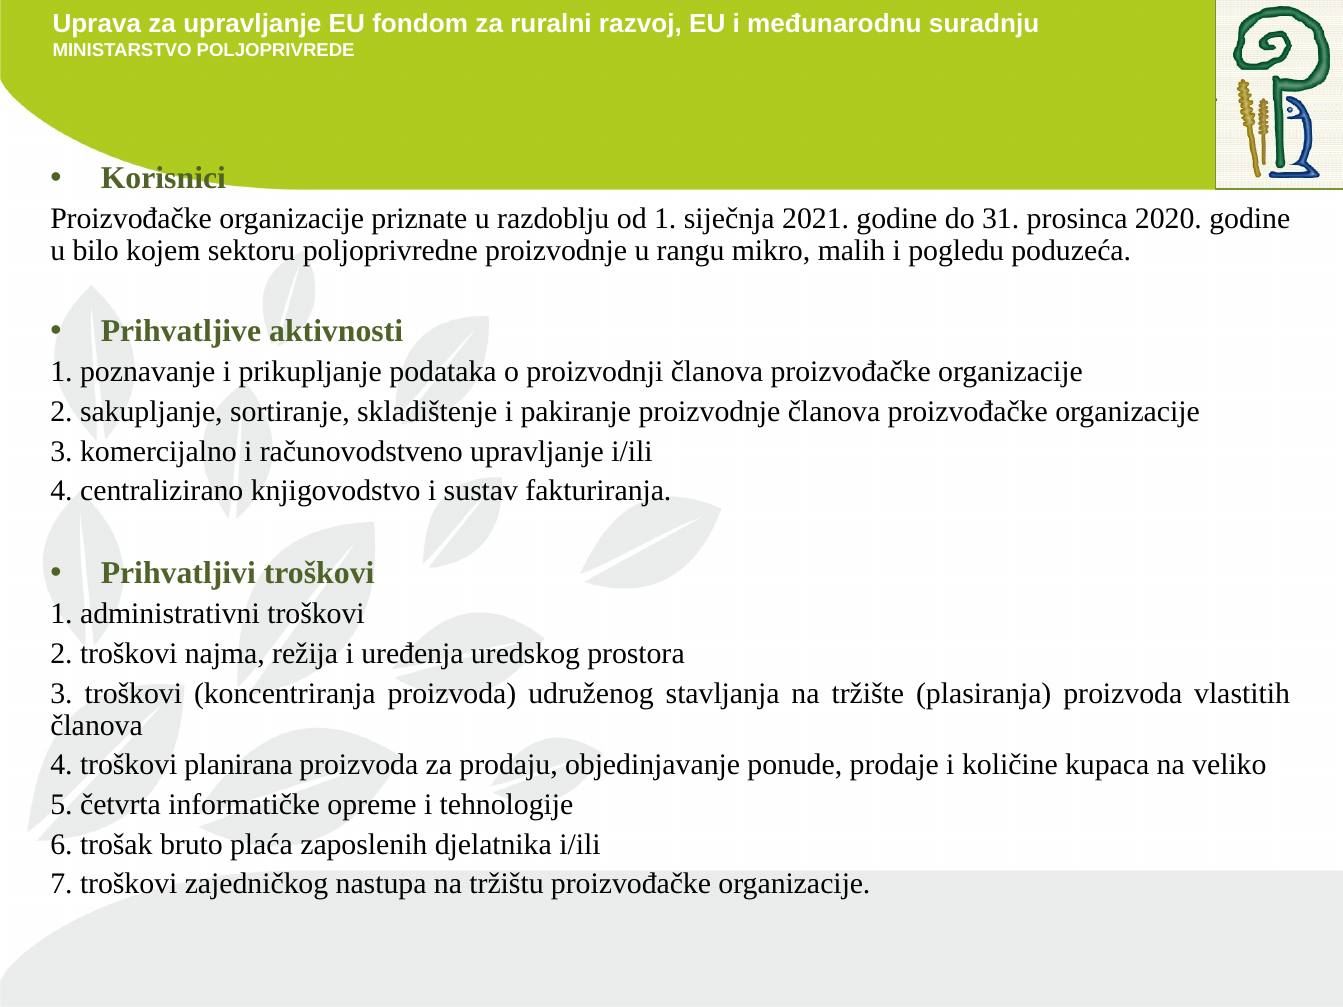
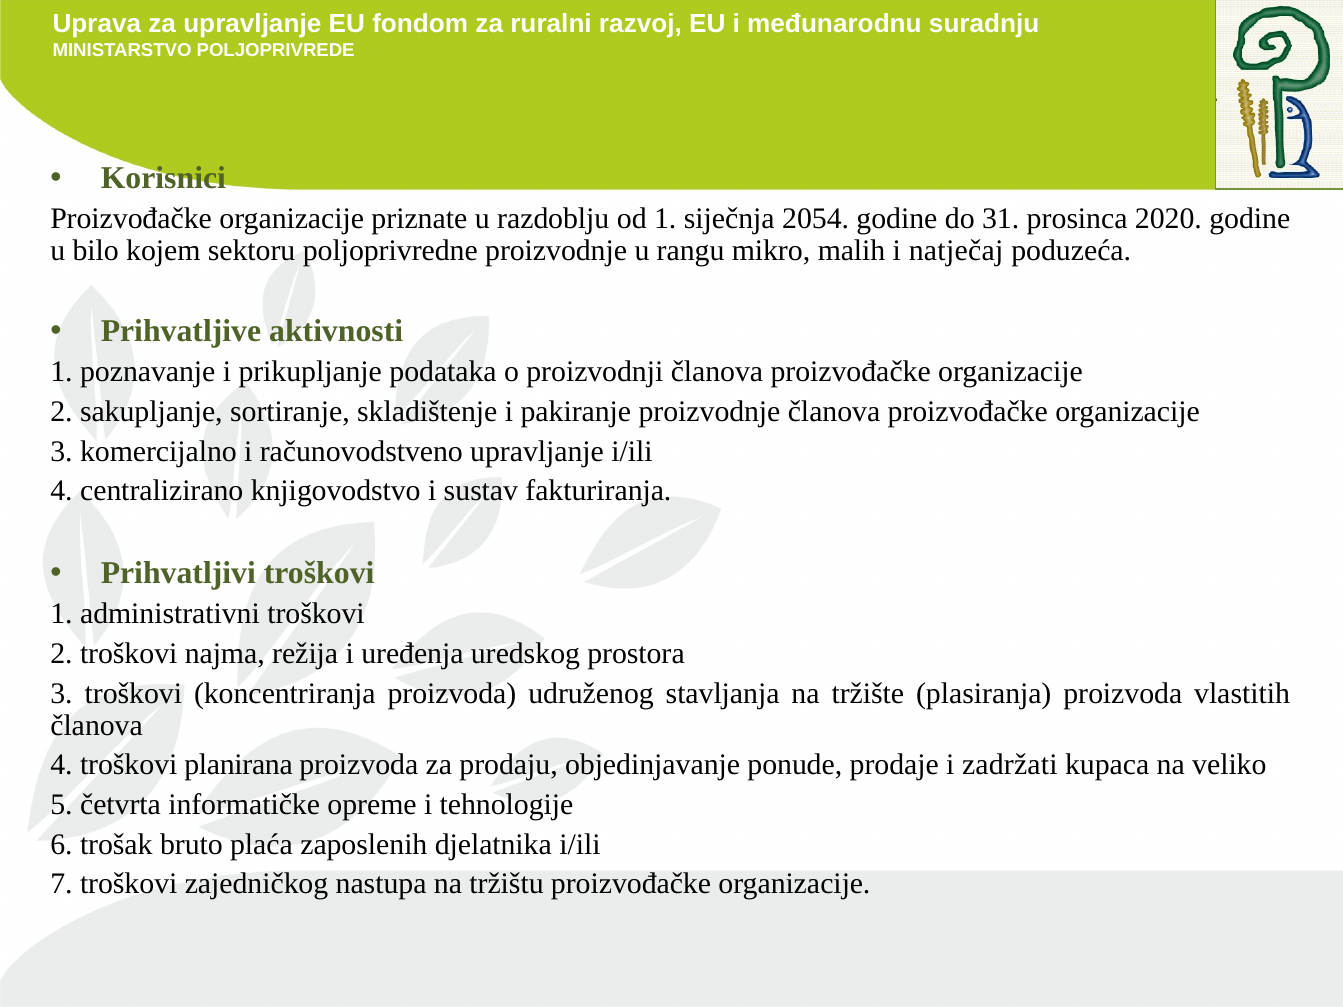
2021: 2021 -> 2054 (816, 219)
pogledu: pogledu -> natječaj (956, 251)
količine: količine -> zadržati (1010, 765)
